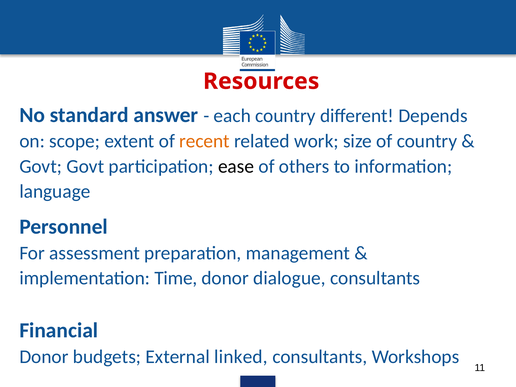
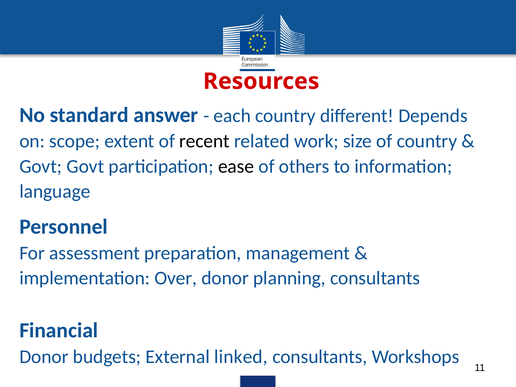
recent colour: orange -> black (205, 141)
Time: Time -> Over (176, 278)
dialogue: dialogue -> planning (289, 278)
